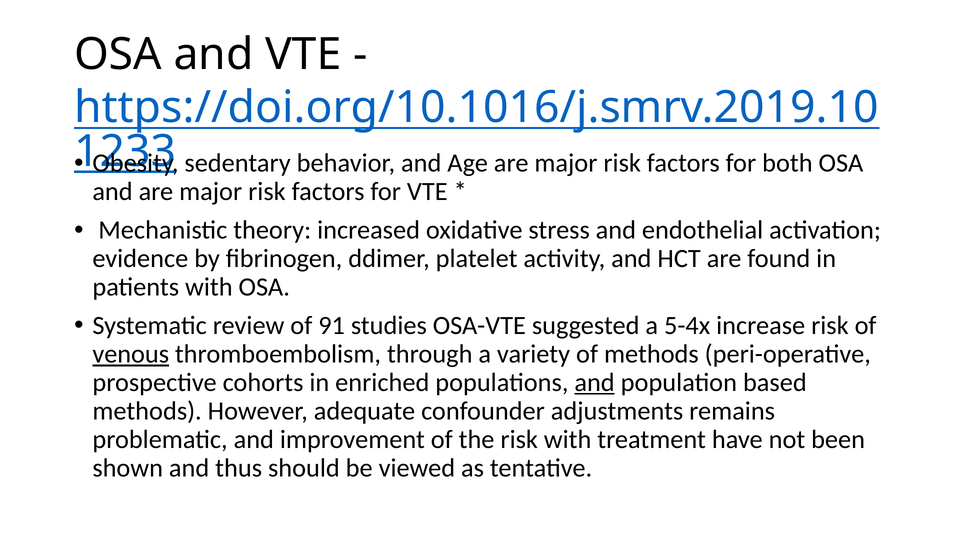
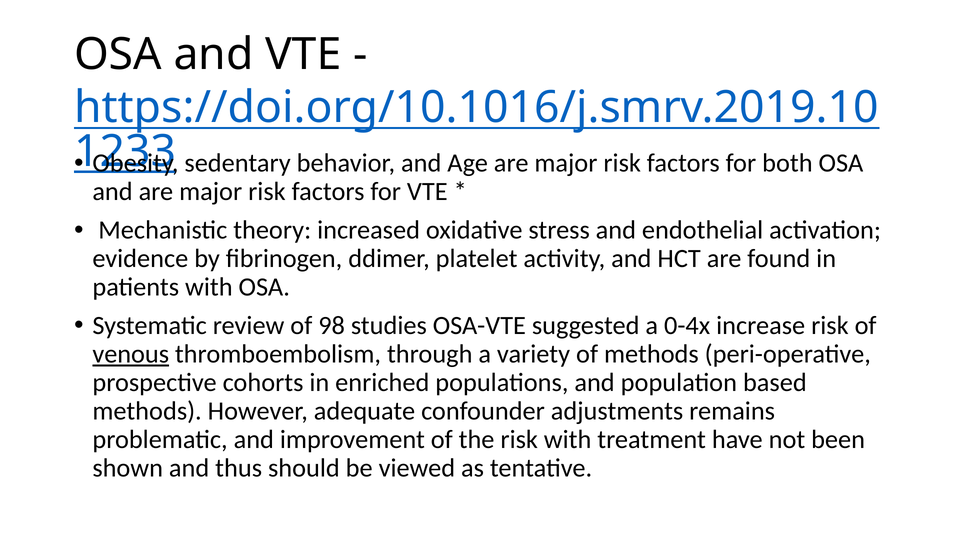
91: 91 -> 98 (332, 326)
5-4x: 5-4x -> 0-4x (687, 326)
and underline: present -> none (595, 383)
